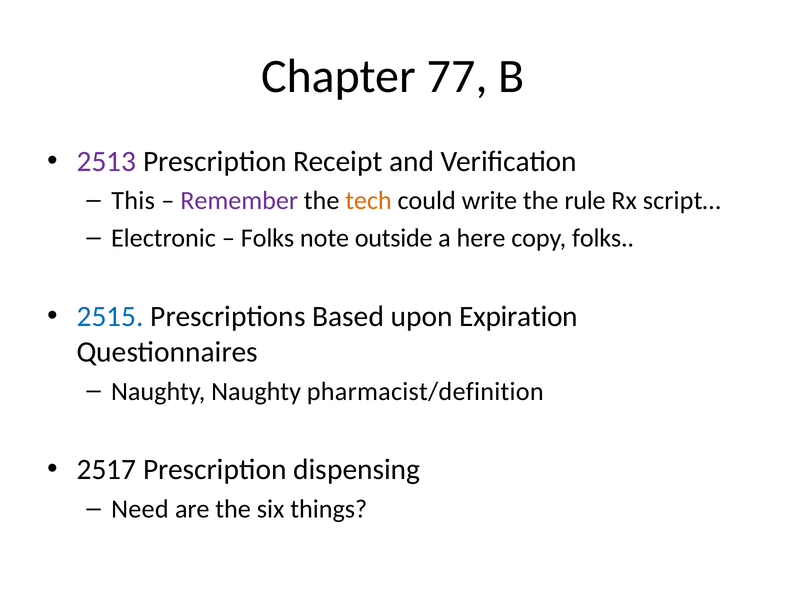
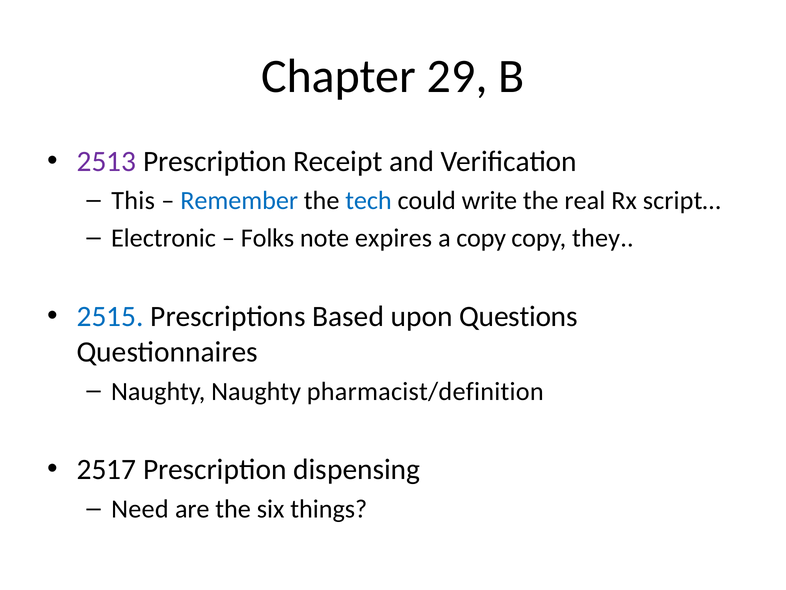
77: 77 -> 29 (457, 76)
Remember colour: purple -> blue (239, 201)
tech colour: orange -> blue (368, 201)
rule: rule -> real (585, 201)
outside: outside -> expires (394, 238)
a here: here -> copy (481, 238)
copy folks: folks -> they (603, 238)
Expiration: Expiration -> Questions (518, 316)
